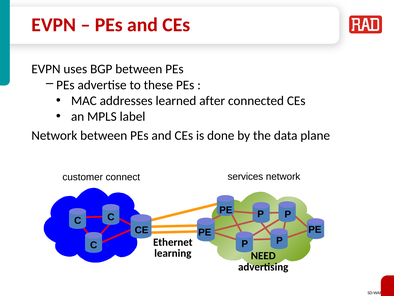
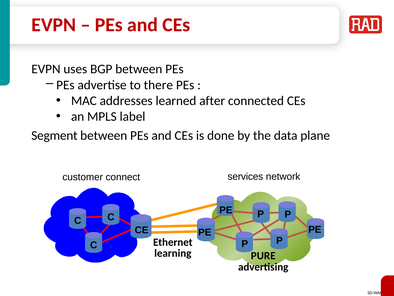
these: these -> there (158, 85)
Network: Network -> Segment (54, 135)
NEED: NEED -> PURE (263, 255)
